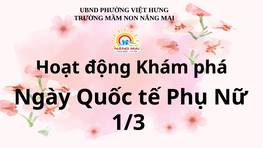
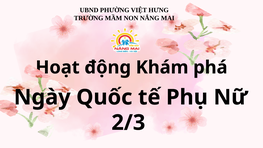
1/3: 1/3 -> 2/3 (128, 123)
